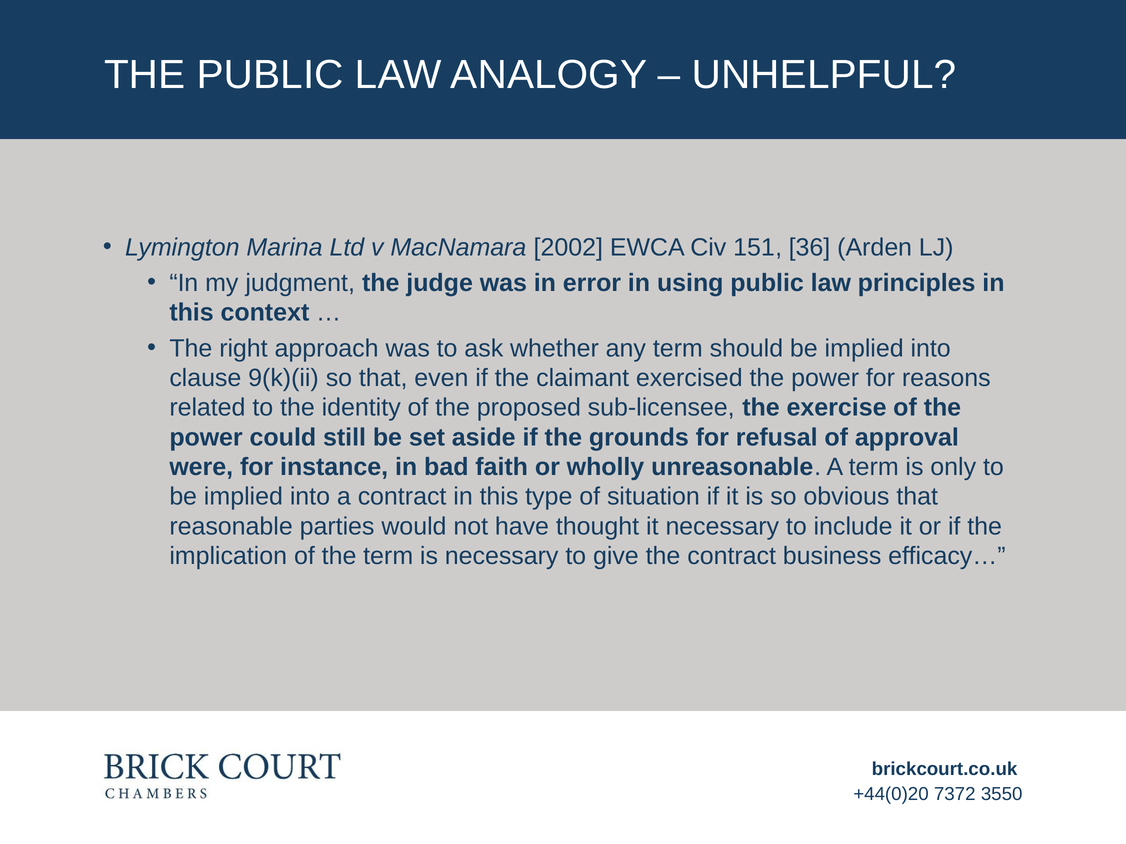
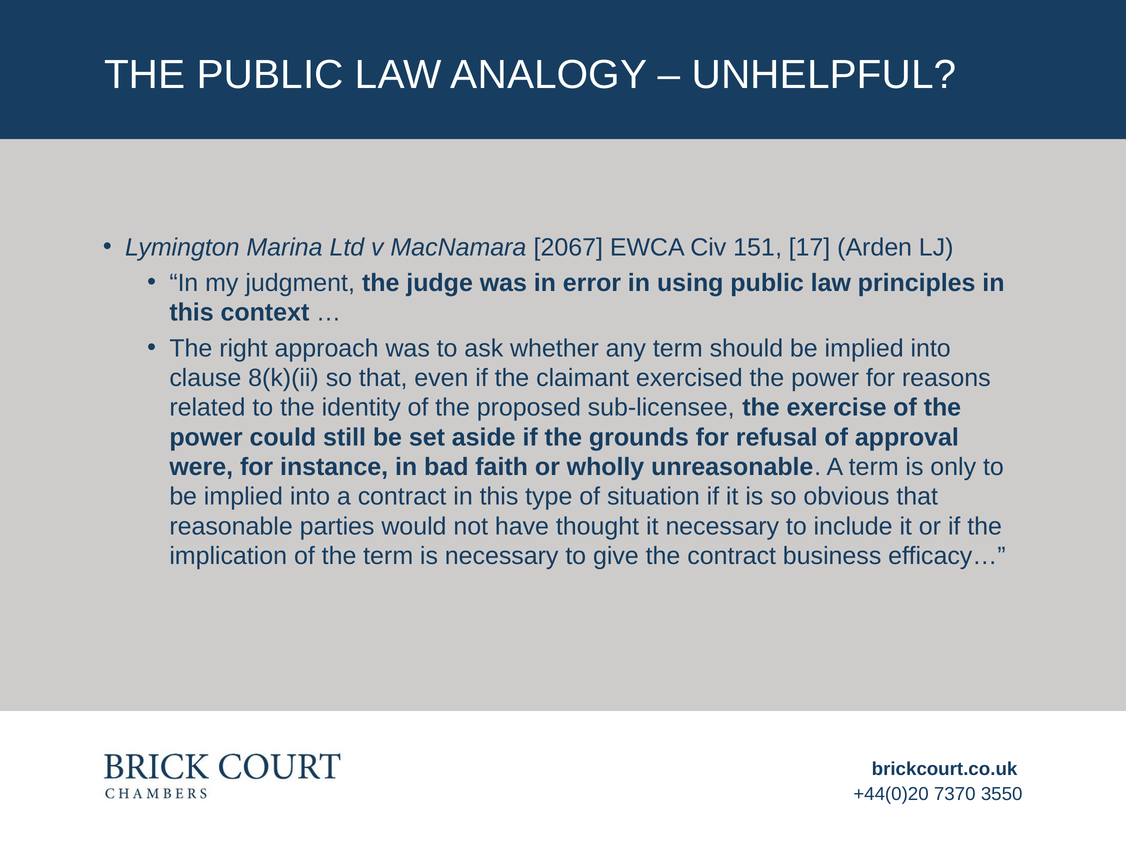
2002: 2002 -> 2067 (568, 248)
36: 36 -> 17 (809, 248)
9(k)(ii: 9(k)(ii -> 8(k)(ii (284, 378)
7372: 7372 -> 7370 (955, 794)
